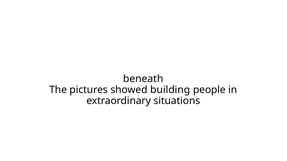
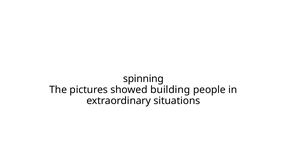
beneath: beneath -> spinning (143, 79)
